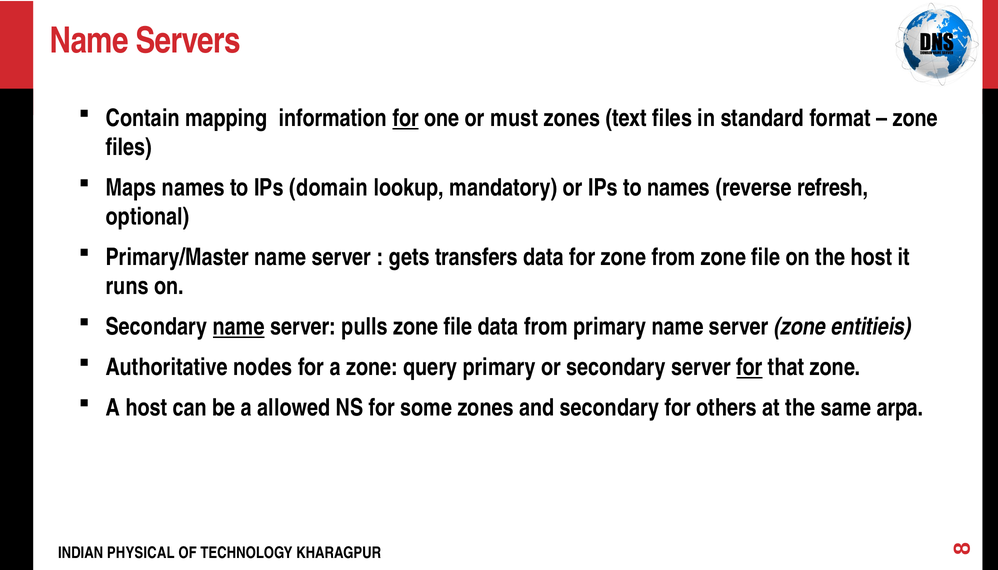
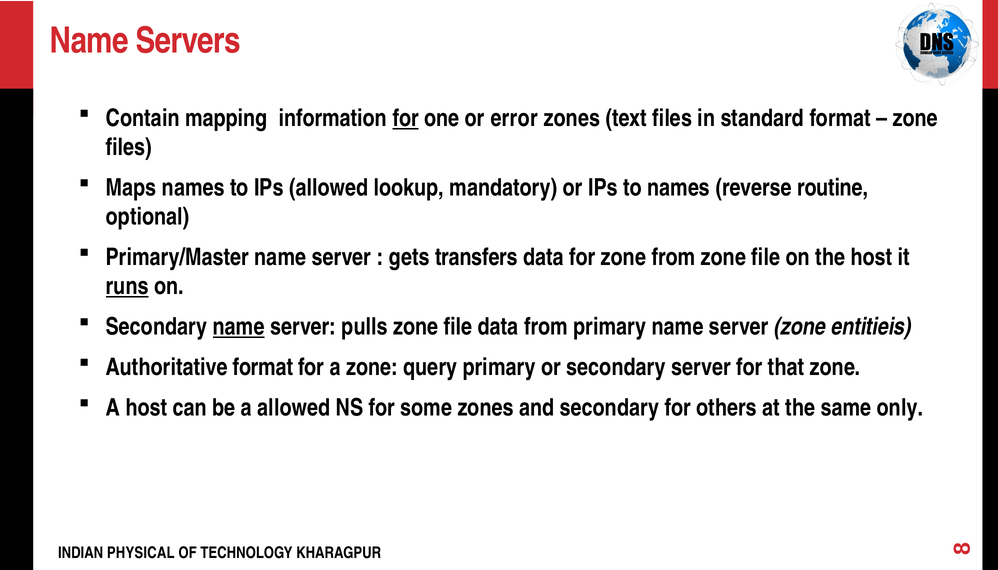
must: must -> error (514, 118)
IPs domain: domain -> allowed (329, 188)
refresh: refresh -> routine (833, 188)
runs underline: none -> present (127, 286)
Authoritative nodes: nodes -> format (263, 368)
for underline: present -> none (749, 368)
arpa: arpa -> only (900, 408)
